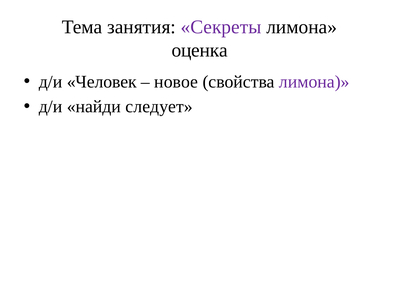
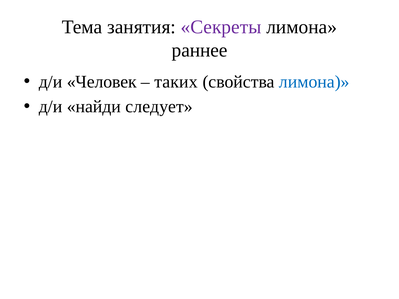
оценка: оценка -> раннее (200, 50)
новое: новое -> таких (176, 82)
лимона colour: purple -> blue (314, 82)
